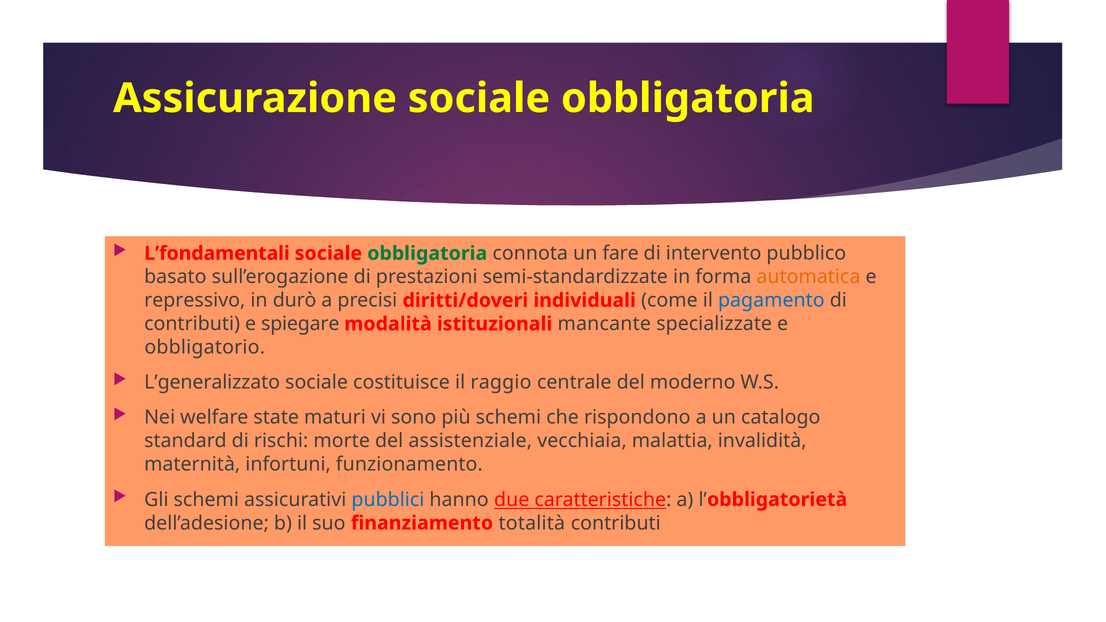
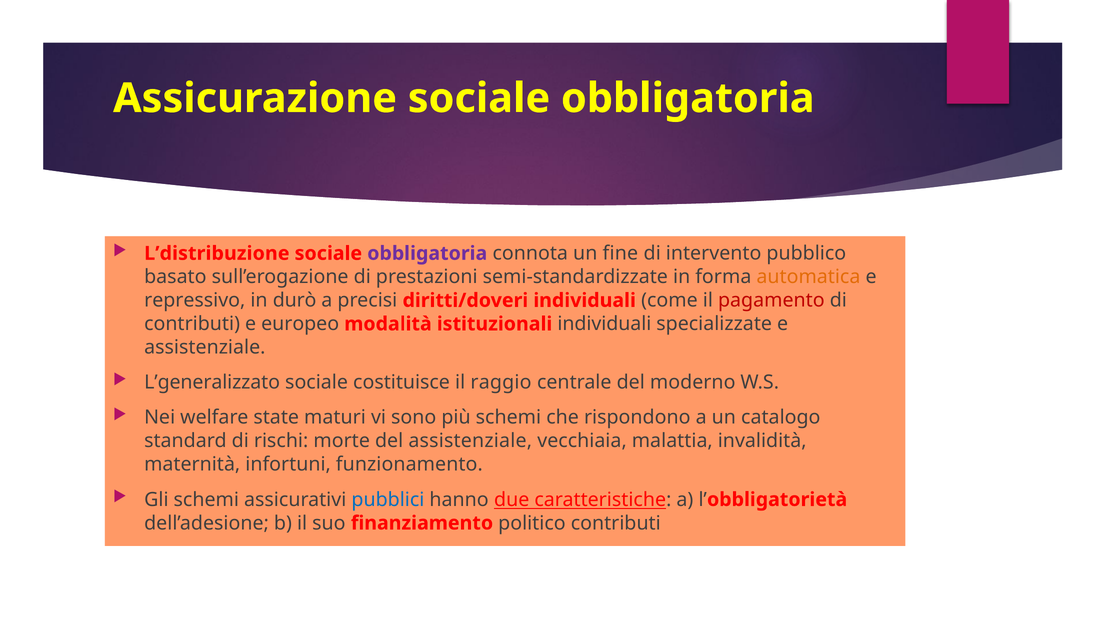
L’fondamentali: L’fondamentali -> L’distribuzione (217, 253)
obbligatoria colour: green -> purple (427, 253)
fare: fare -> fine (620, 253)
pagamento colour: blue -> red (771, 300)
spiegare: spiegare -> europeo (300, 324)
istituzionali mancante: mancante -> individuali (604, 324)
obbligatorio: obbligatorio -> assistenziale (205, 348)
totalità: totalità -> politico (532, 523)
